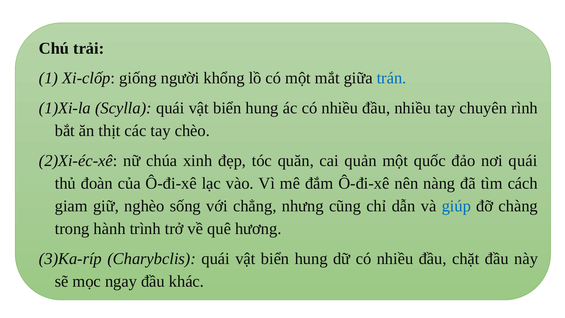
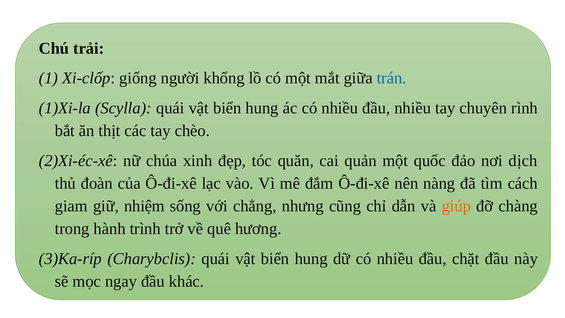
nơi quái: quái -> dịch (523, 160)
nghèo: nghèo -> nhiệm (144, 206)
giúp colour: blue -> orange (456, 206)
